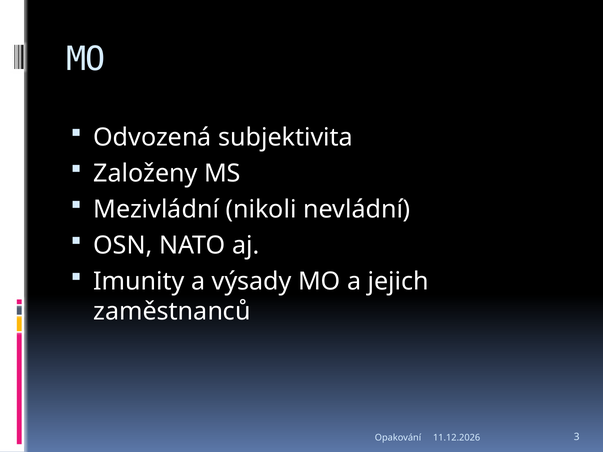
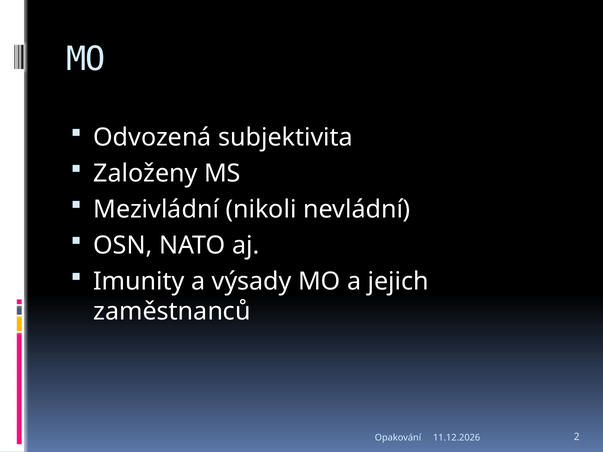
3: 3 -> 2 (577, 437)
